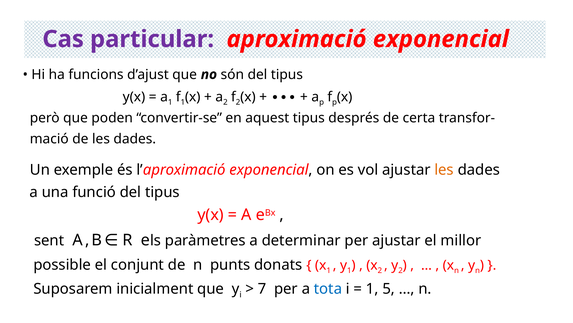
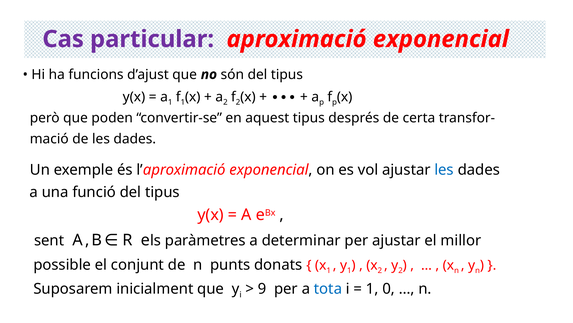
les colour: orange -> blue (444, 169)
7: 7 -> 9 (262, 288)
5: 5 -> 0 (389, 288)
